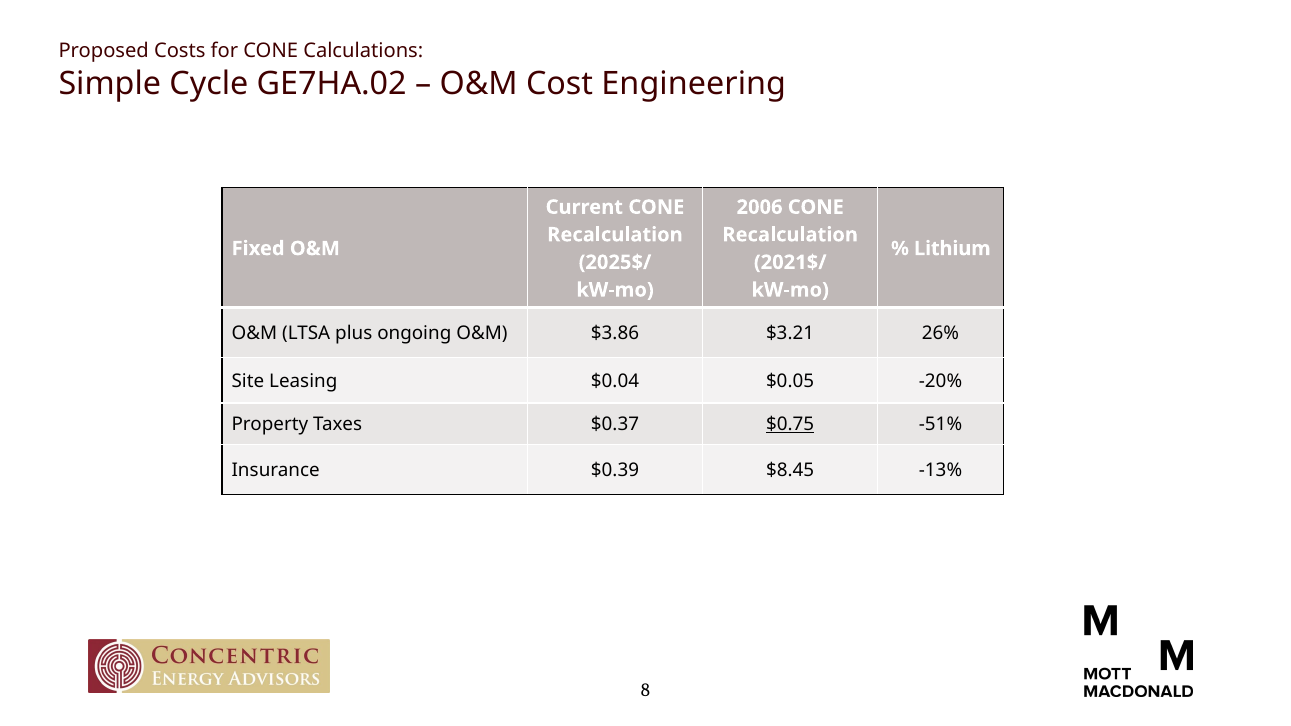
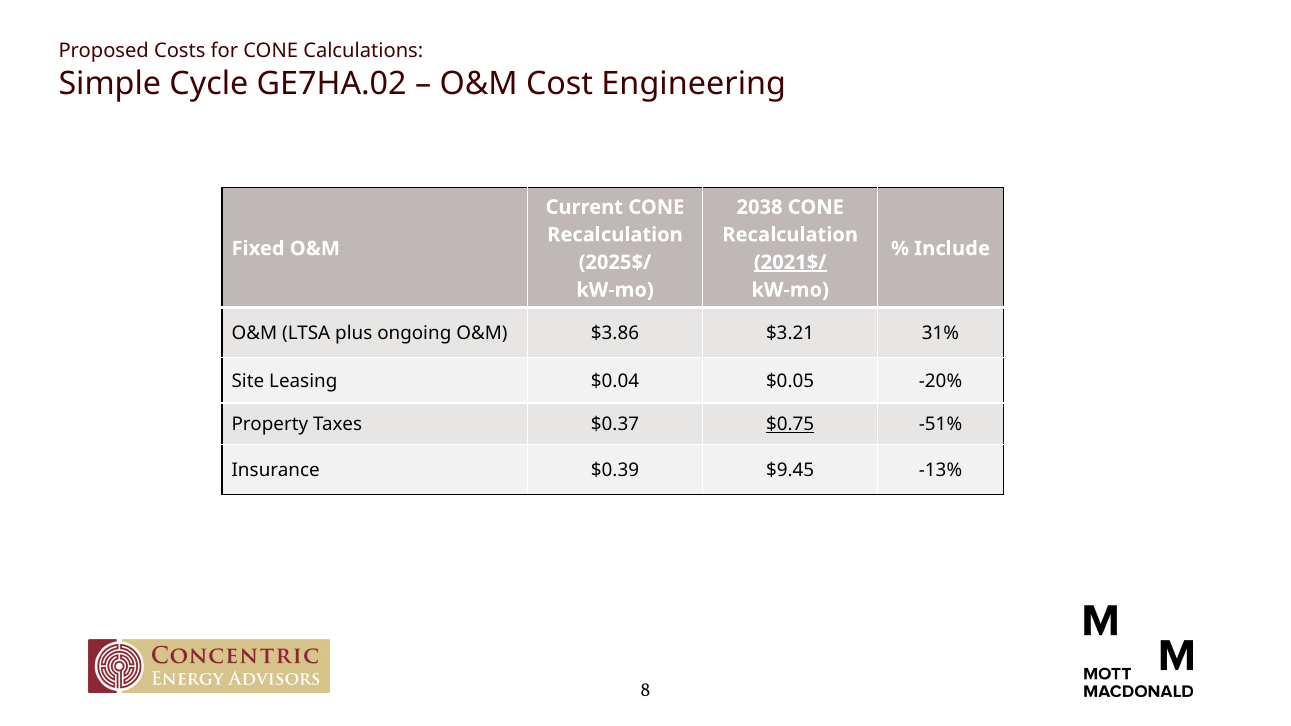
2006: 2006 -> 2038 (760, 207)
Lithium: Lithium -> Include (952, 249)
2021$/ underline: none -> present (790, 262)
26%: 26% -> 31% (941, 334)
$8.45: $8.45 -> $9.45 (790, 471)
